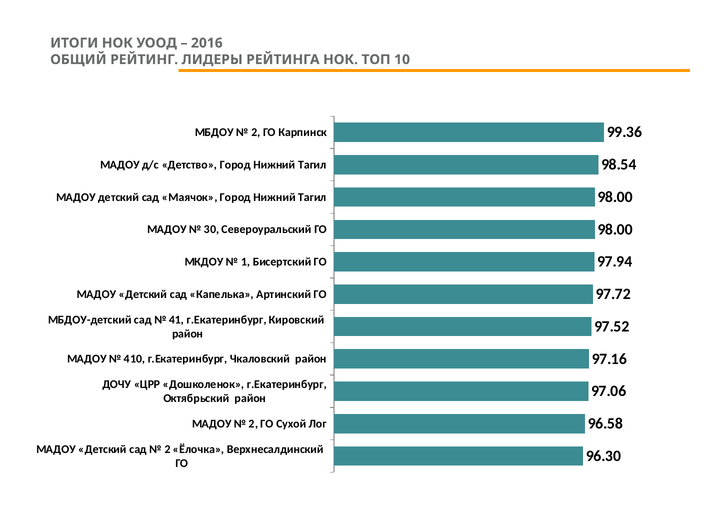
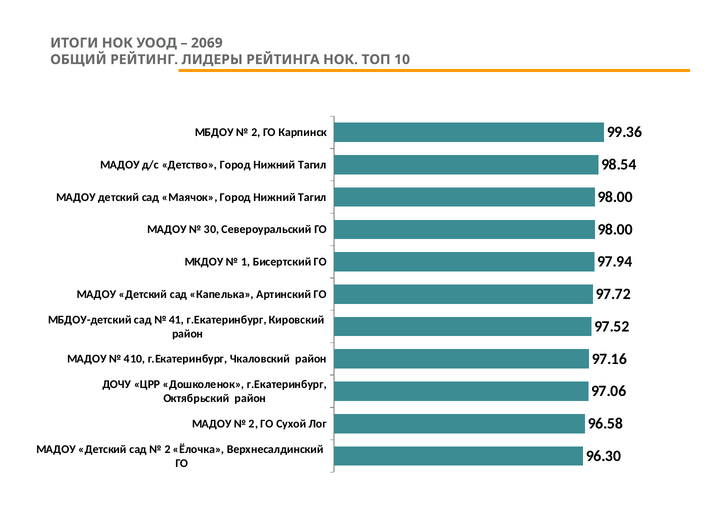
2016: 2016 -> 2069 (207, 43)
